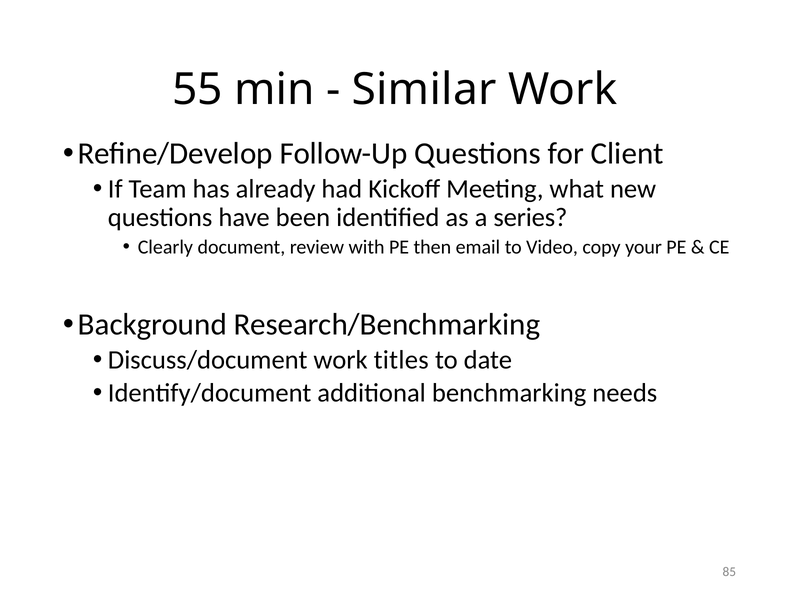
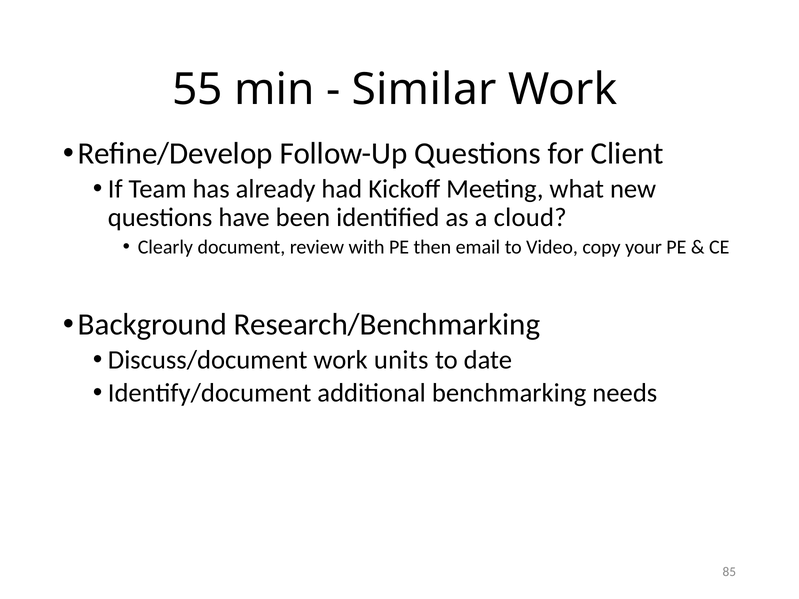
series: series -> cloud (530, 218)
titles: titles -> units (401, 360)
